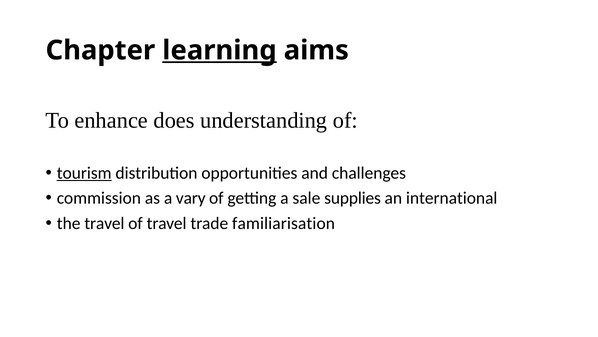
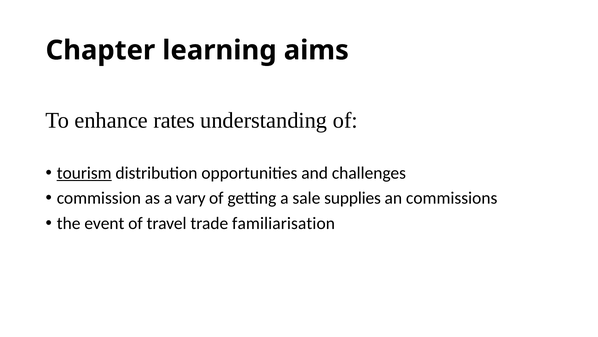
learning underline: present -> none (219, 50)
does: does -> rates (174, 120)
international: international -> commissions (452, 198)
the travel: travel -> event (104, 223)
